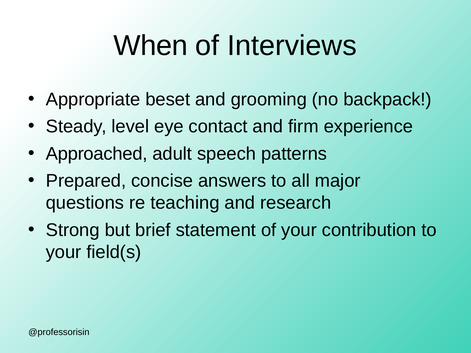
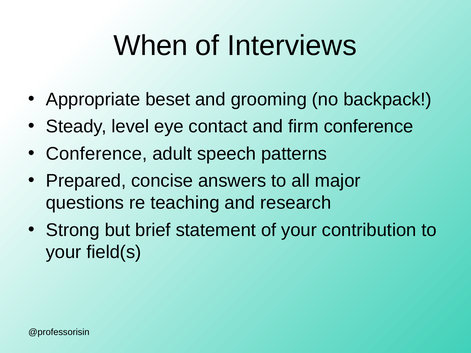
firm experience: experience -> conference (368, 127)
Approached: Approached -> Conference (97, 154)
